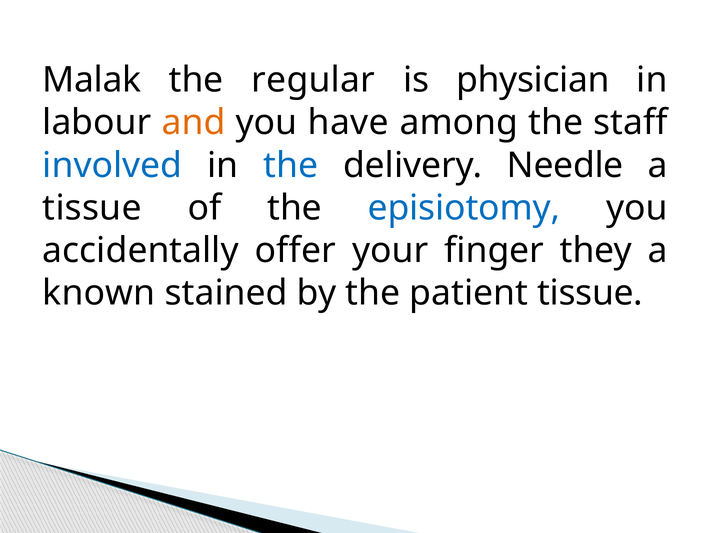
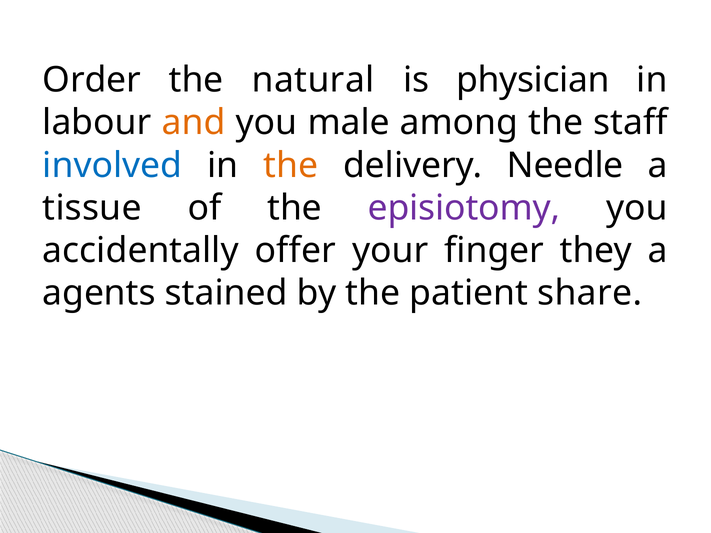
Malak: Malak -> Order (92, 80)
regular: regular -> natural (313, 80)
have: have -> male (349, 123)
the colour: blue -> orange (291, 165)
episiotomy colour: blue -> purple (464, 208)
known: known -> agents (99, 293)
patient tissue: tissue -> share (590, 293)
